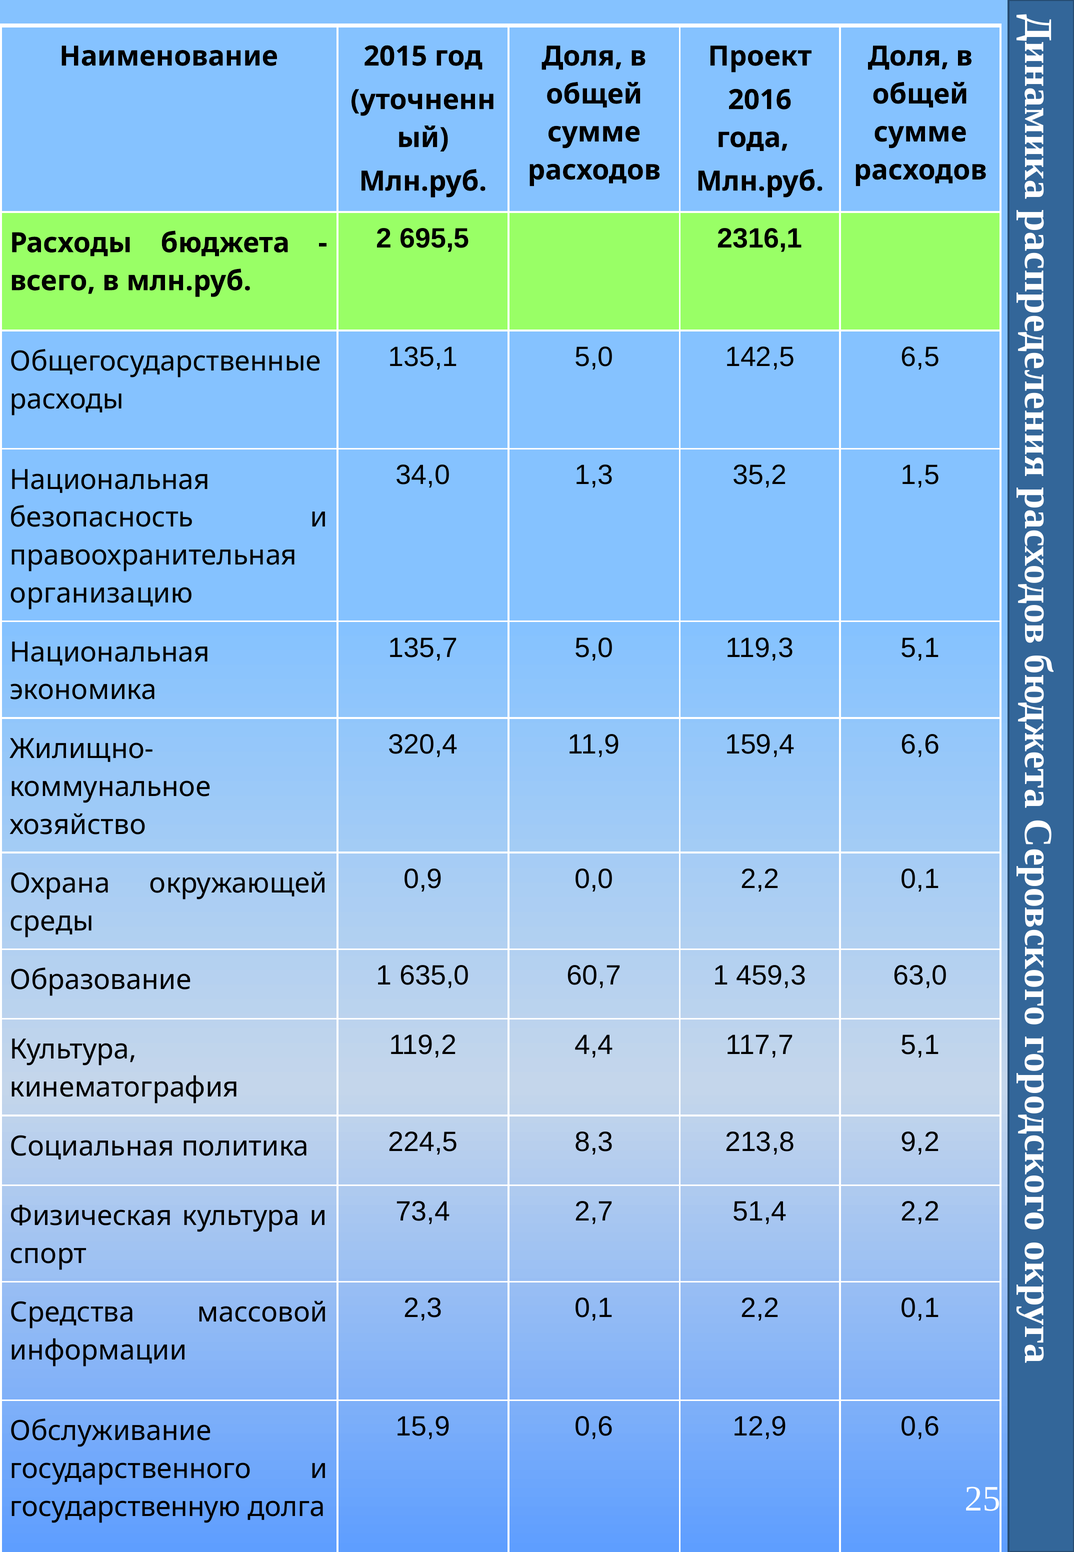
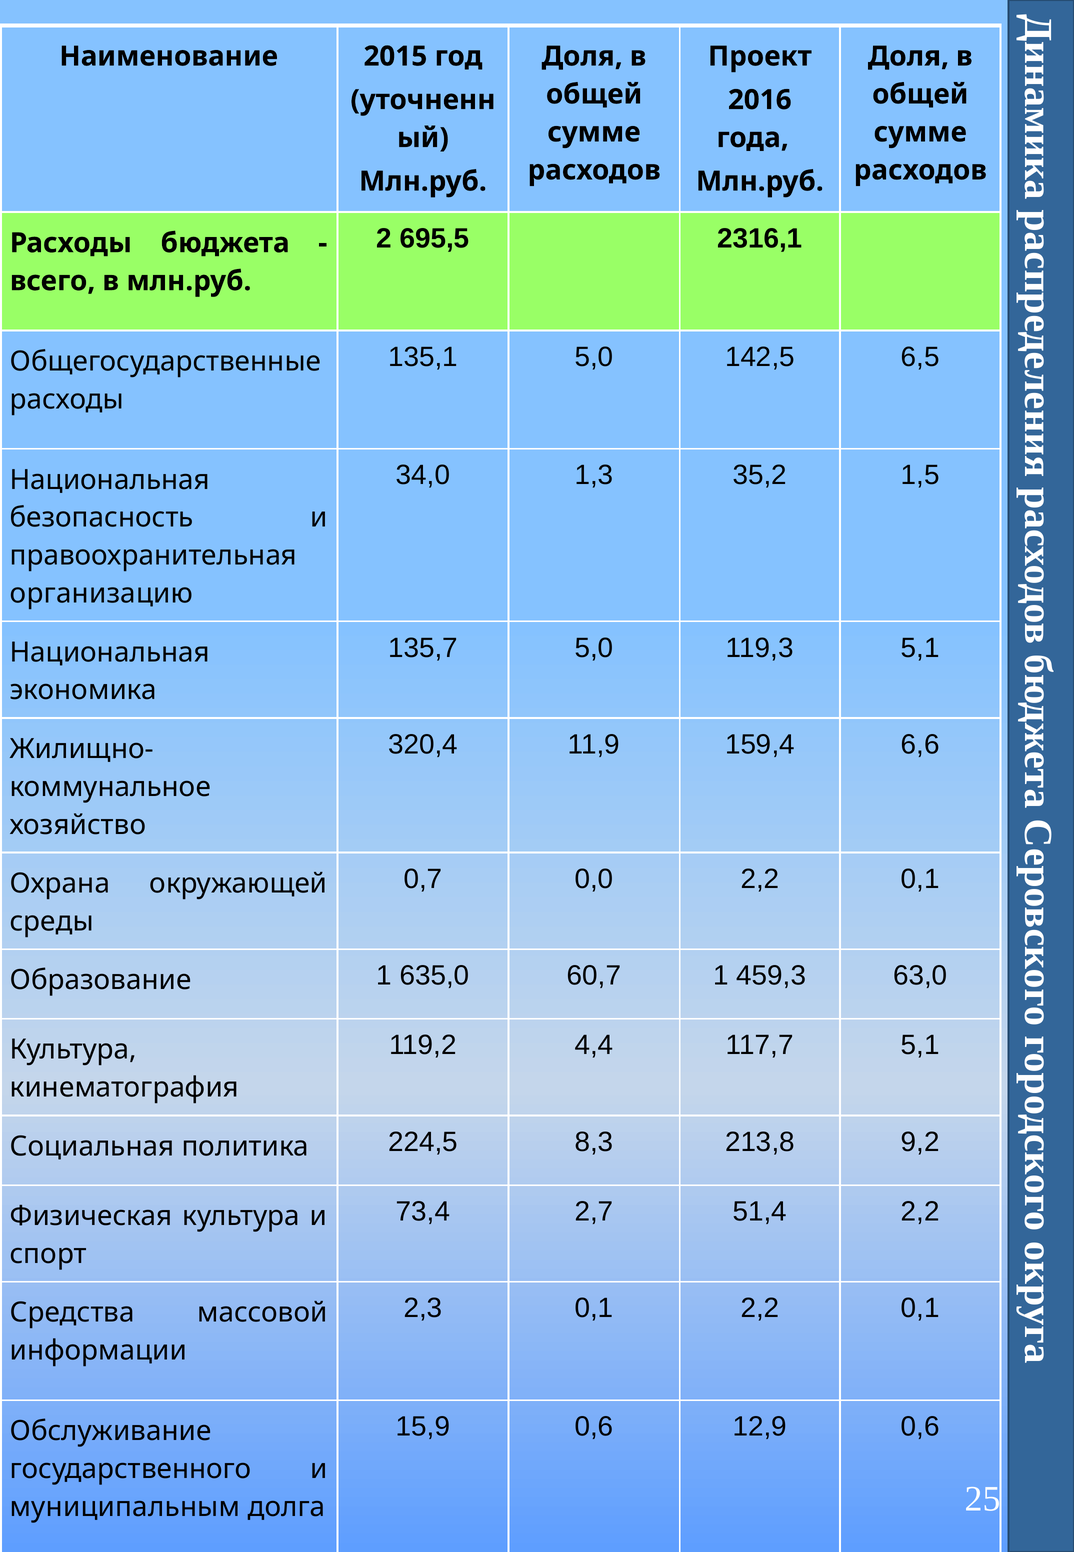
0,9: 0,9 -> 0,7 (423, 879)
государственную: государственную -> муниципальным (125, 1506)
